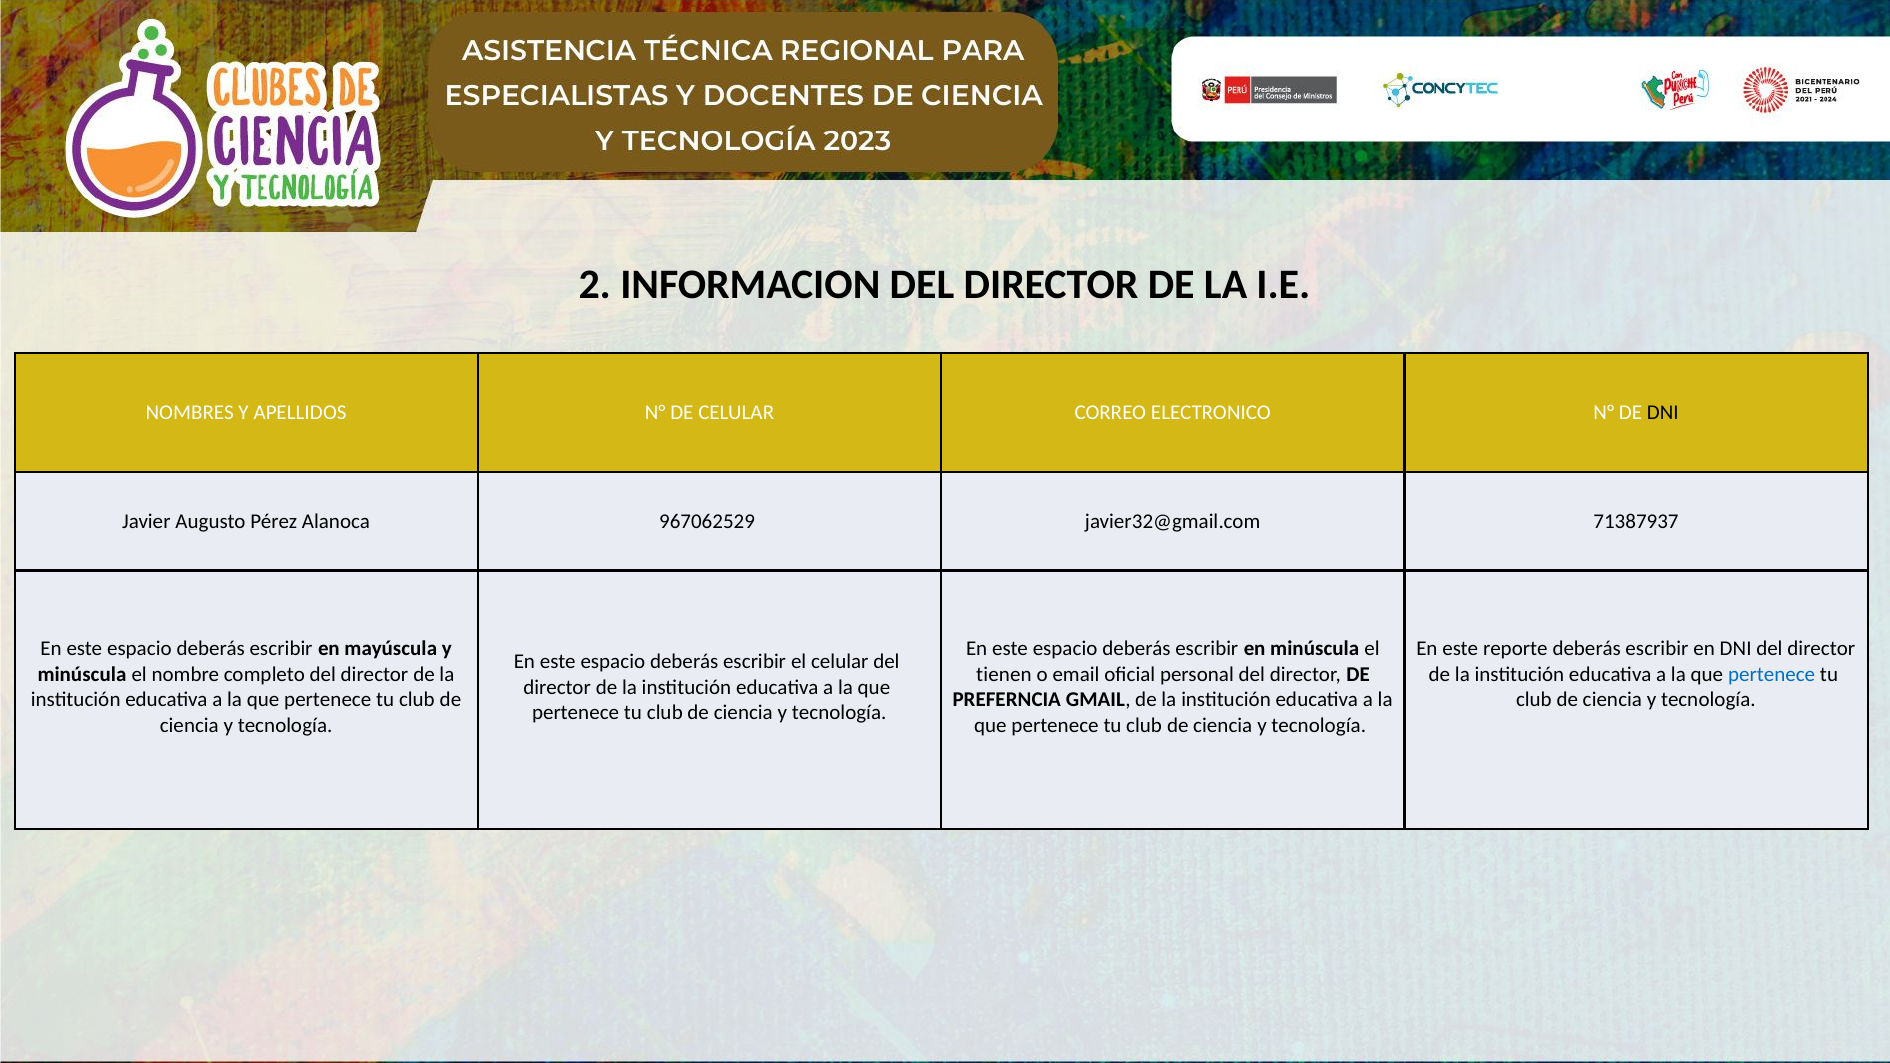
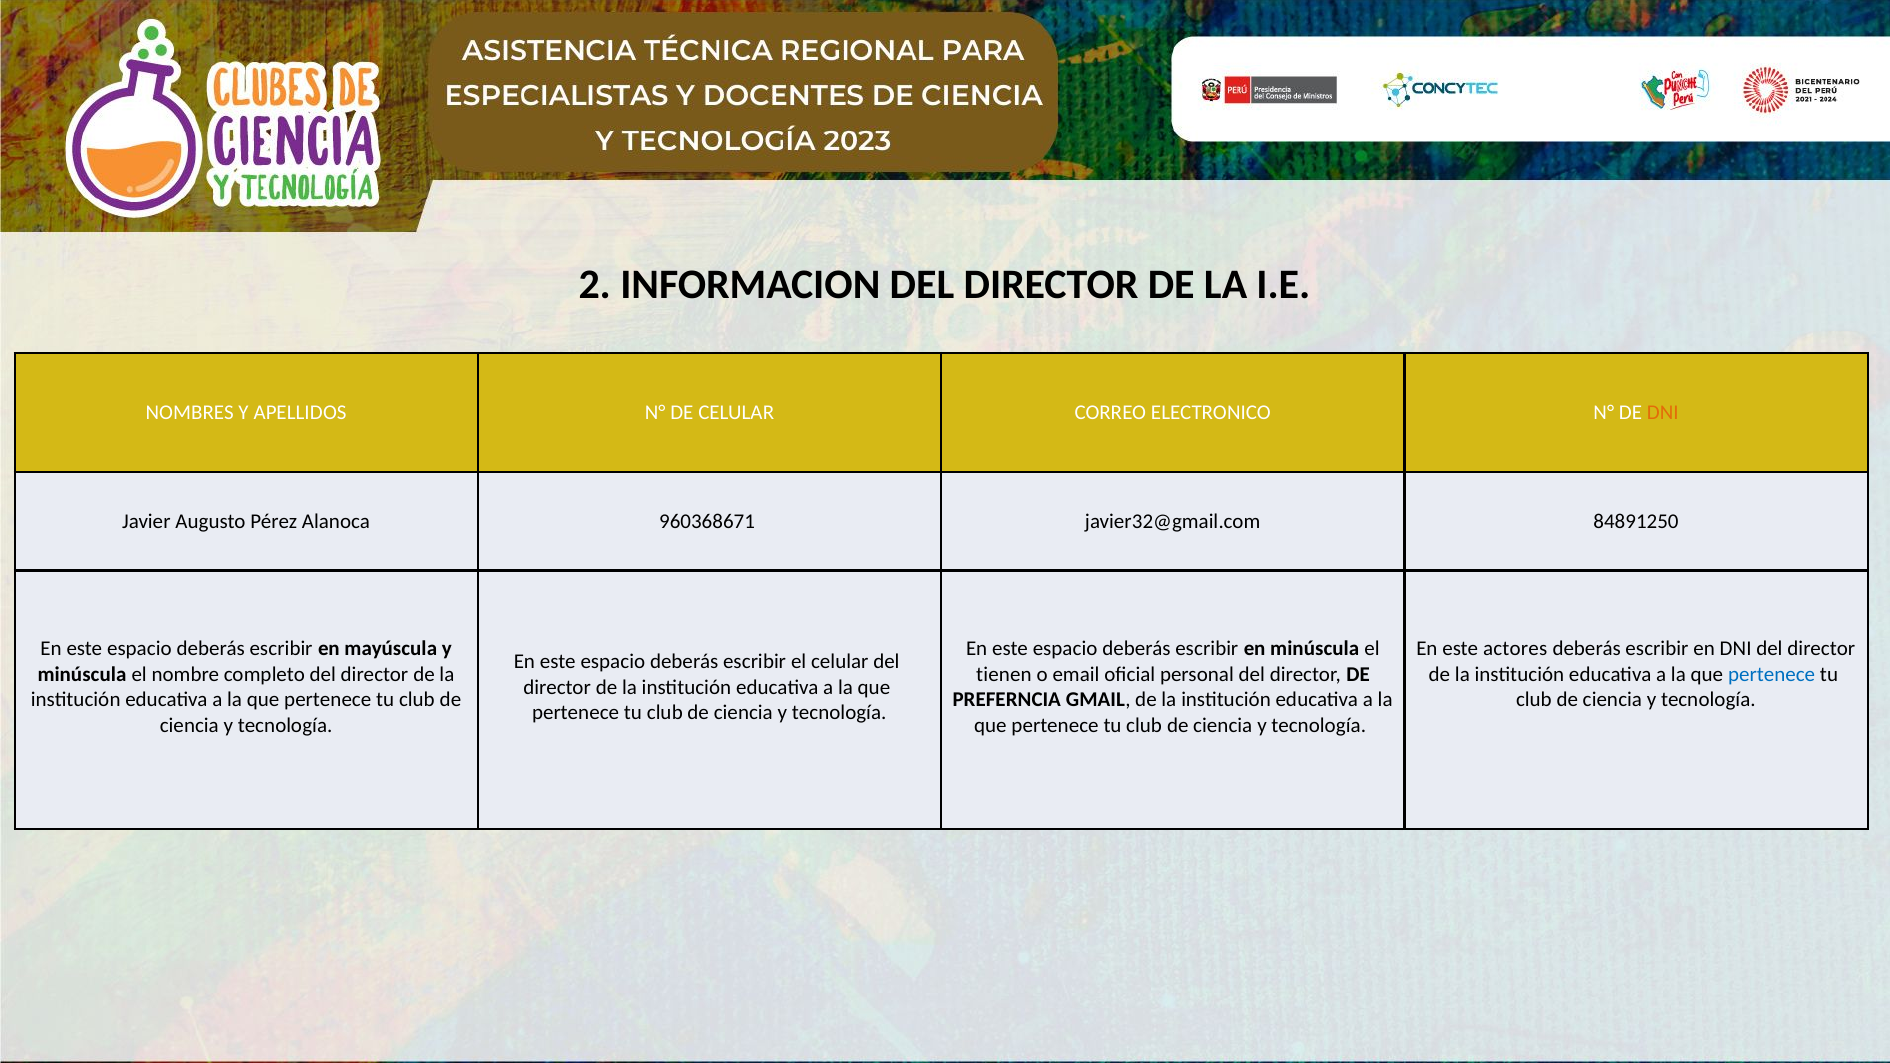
DNI colour: black -> orange (1663, 413)
967062529: 967062529 -> 960368671 (707, 522)
71387937: 71387937 -> 84891250 (1636, 522)
reporte: reporte -> actores (1515, 648)
